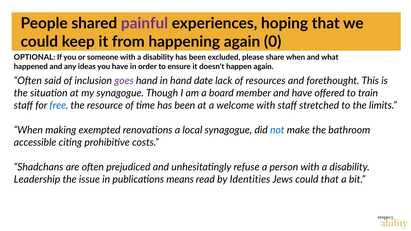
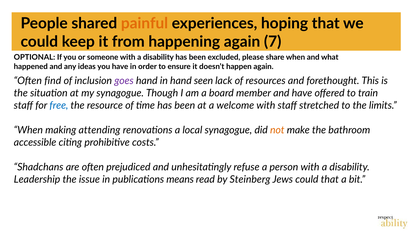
painful colour: purple -> orange (144, 23)
0: 0 -> 7 (273, 42)
said: said -> find (53, 81)
date: date -> seen (204, 81)
exempted: exempted -> attending (100, 130)
not colour: blue -> orange (277, 130)
Identities: Identities -> Steinberg (250, 180)
